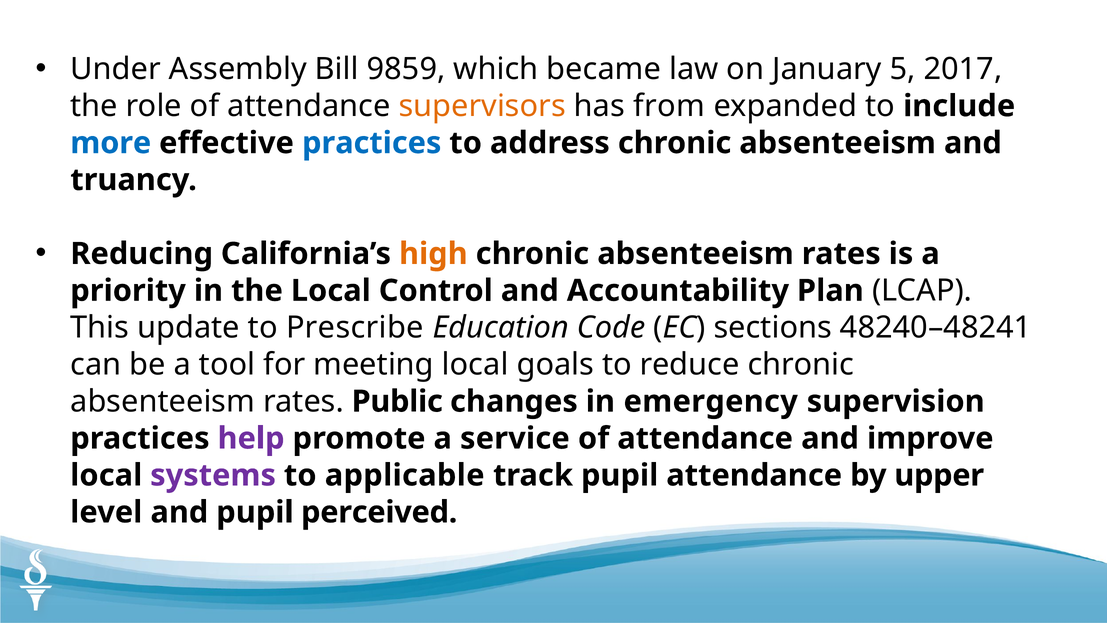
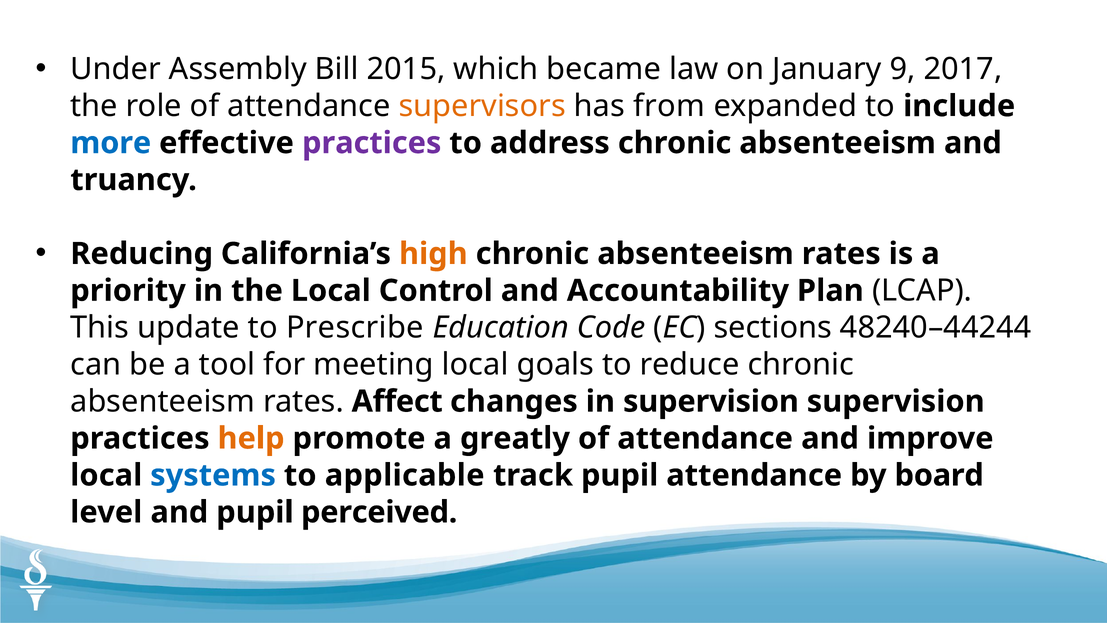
9859: 9859 -> 2015 (406, 69)
5: 5 -> 9 (903, 69)
practices colour: blue -> purple (372, 143)
48240–48241: 48240–48241 -> 48240–44244 (936, 327)
Public: Public -> Affect (397, 401)
in emergency: emergency -> supervision (711, 401)
help colour: purple -> orange (251, 438)
service: service -> greatly (515, 438)
systems colour: purple -> blue (213, 475)
upper: upper -> board (939, 475)
